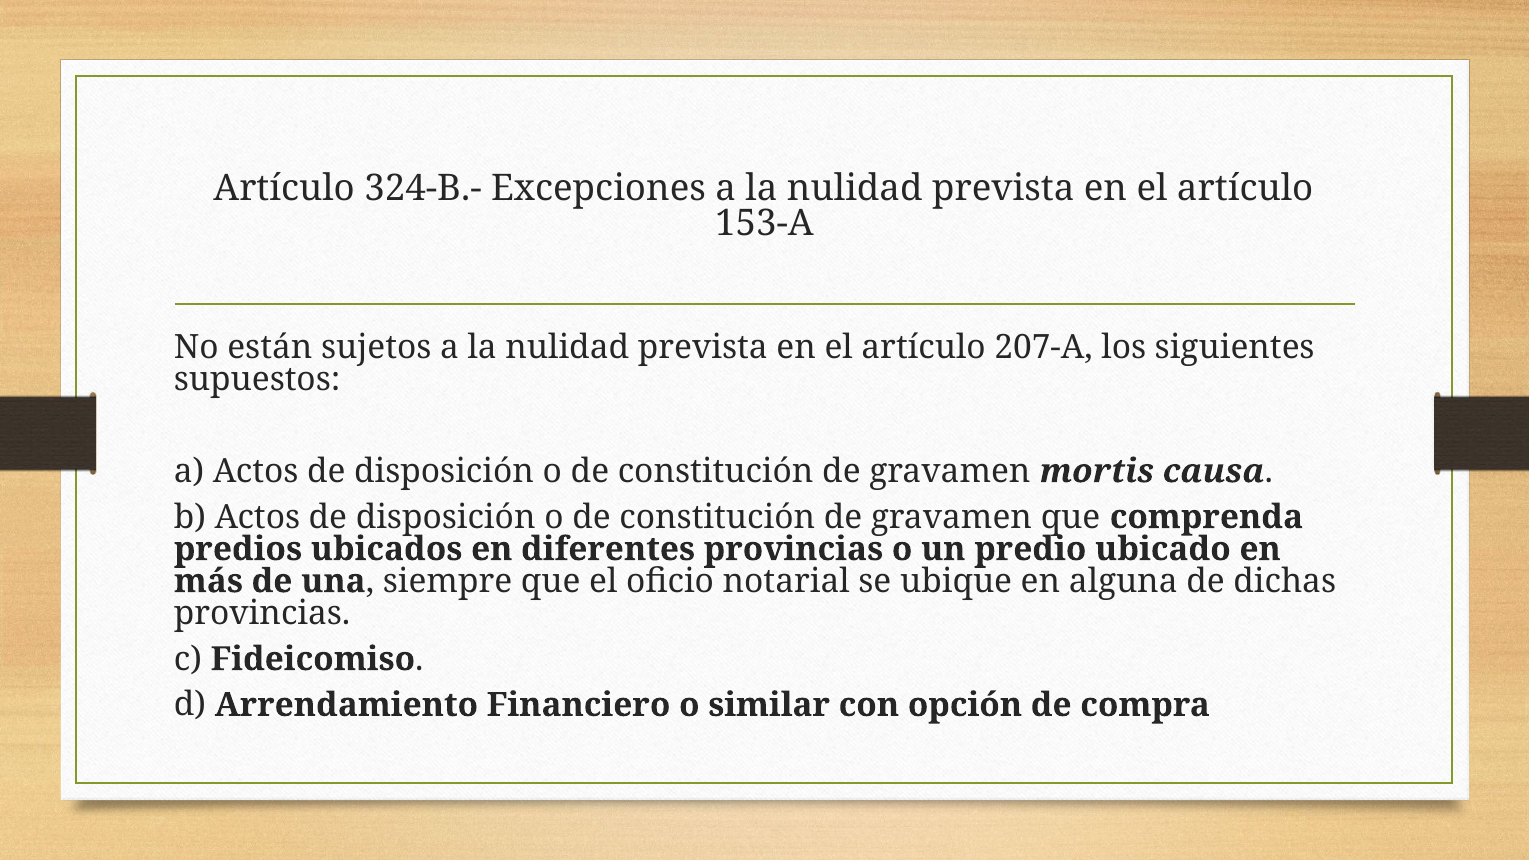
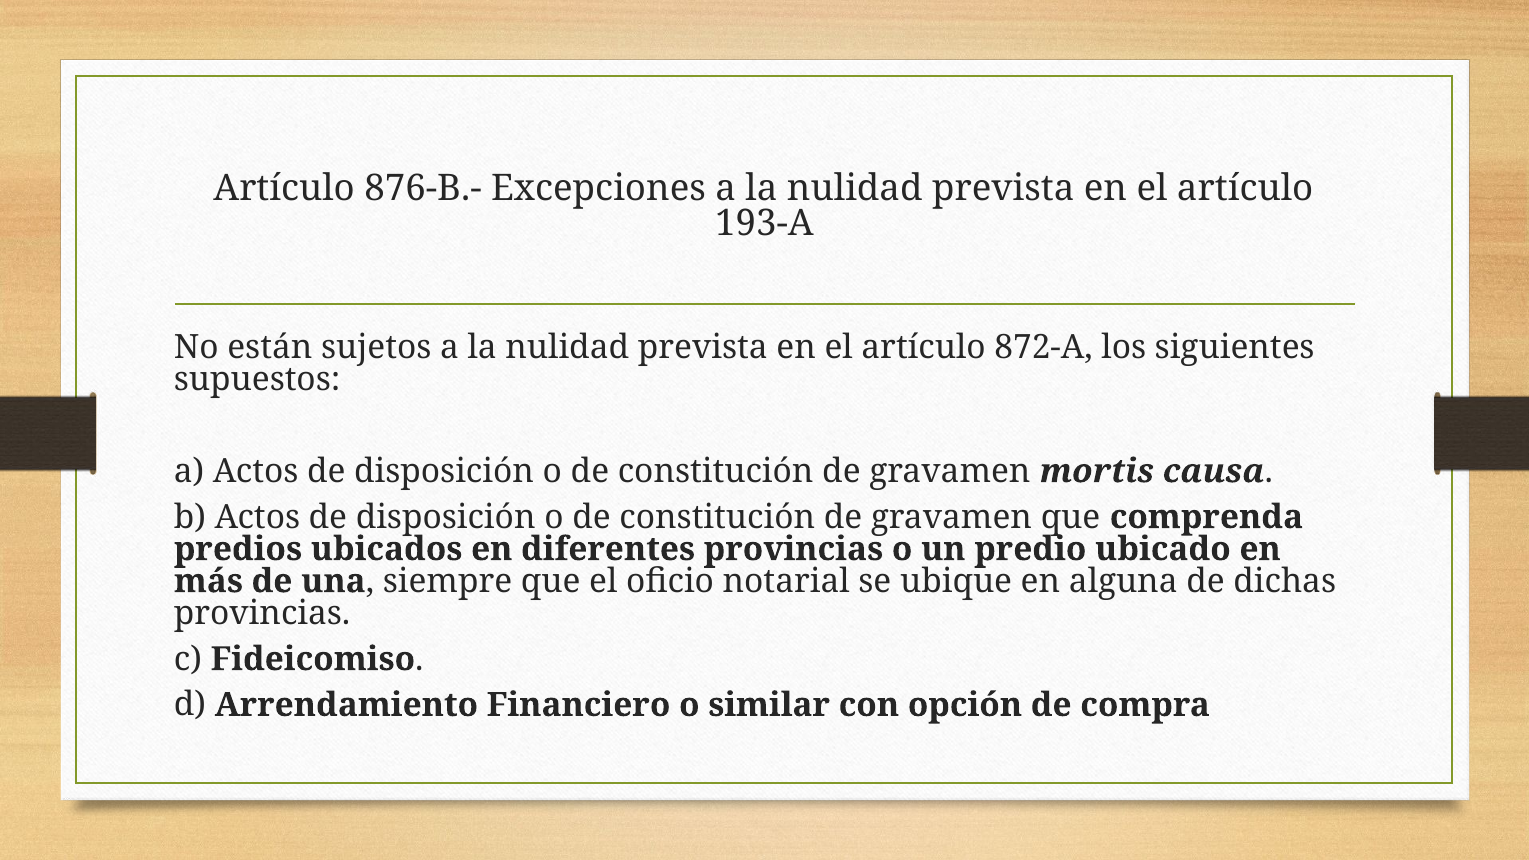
324-B.-: 324-B.- -> 876-B.- (423, 188)
153-A: 153-A -> 193-A (764, 224)
207-A: 207-A -> 872-A (1044, 347)
